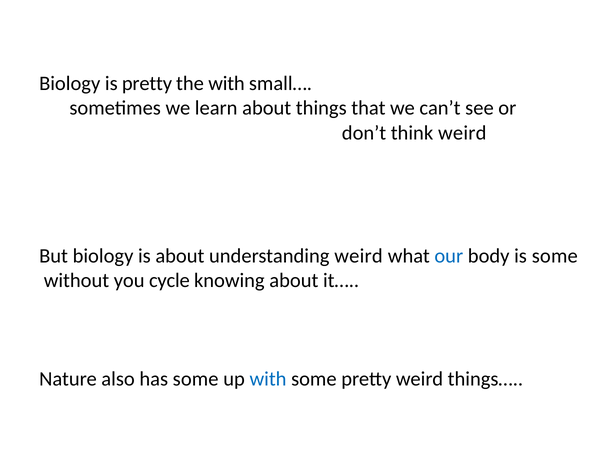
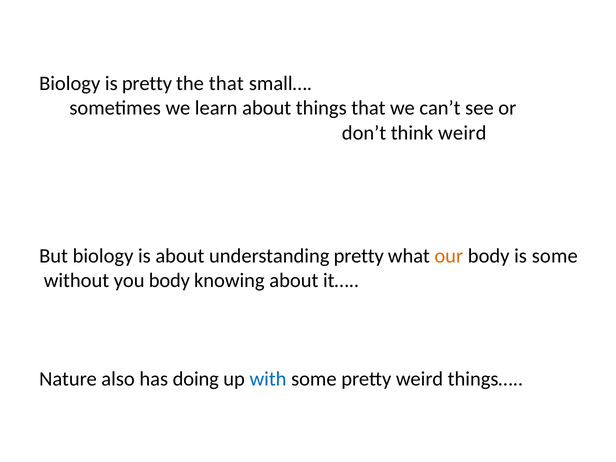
the with: with -> that (226, 84)
understanding weird: weird -> pretty (359, 256)
our colour: blue -> orange (449, 256)
you cycle: cycle -> body (169, 281)
has some: some -> doing (196, 379)
